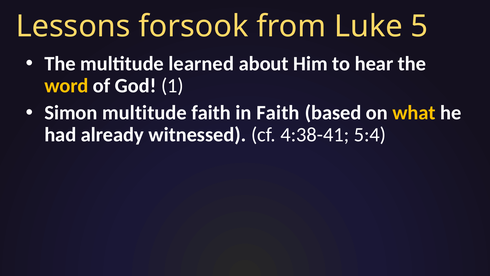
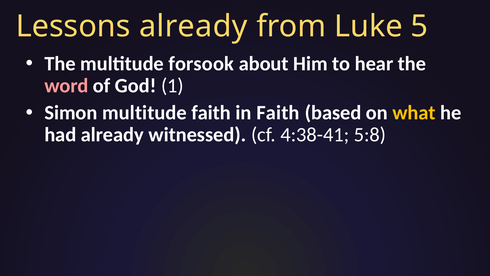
Lessons forsook: forsook -> already (193, 26)
learned: learned -> forsook (201, 64)
word colour: yellow -> pink (66, 86)
5:4: 5:4 -> 5:8 (370, 135)
